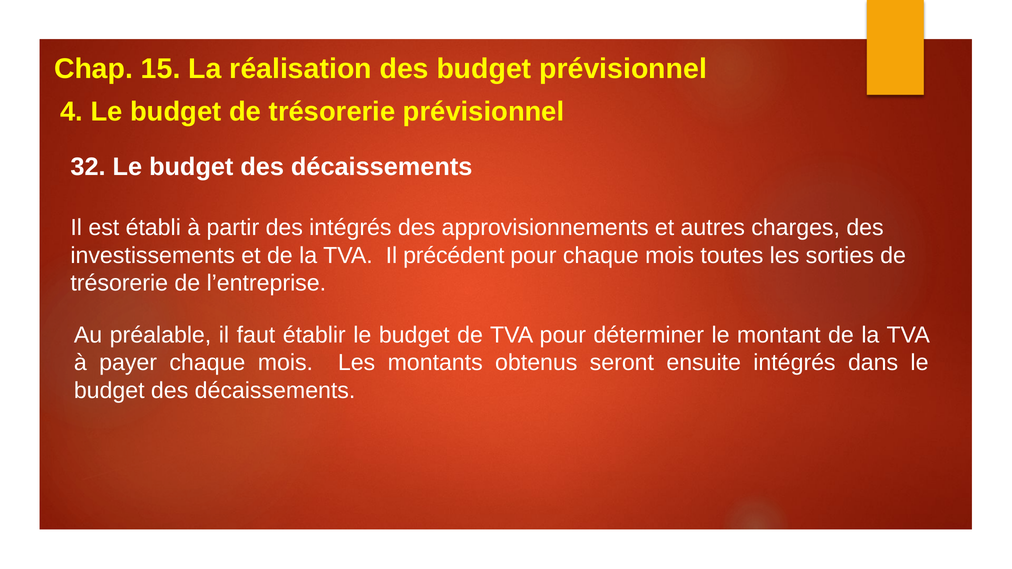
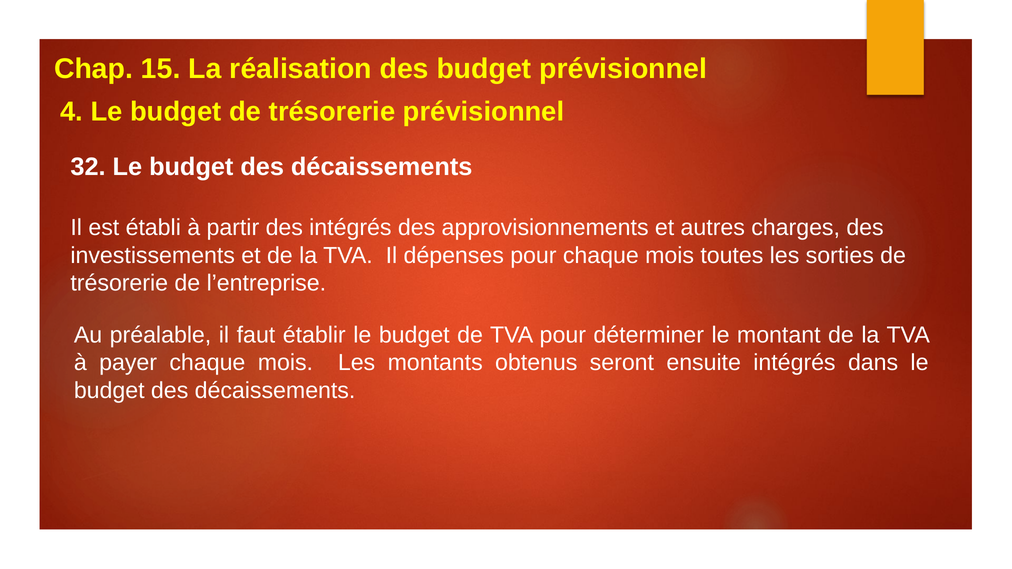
précédent: précédent -> dépenses (454, 256)
